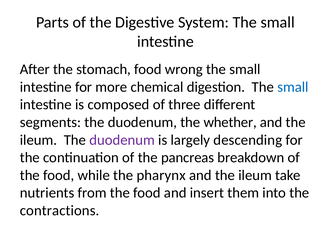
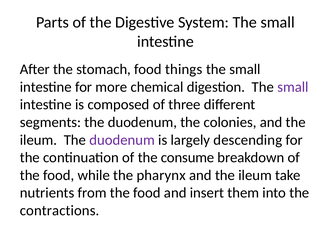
wrong: wrong -> things (184, 69)
small colour: blue -> purple (293, 87)
whether: whether -> colonies (230, 122)
pancreas: pancreas -> consume (188, 158)
